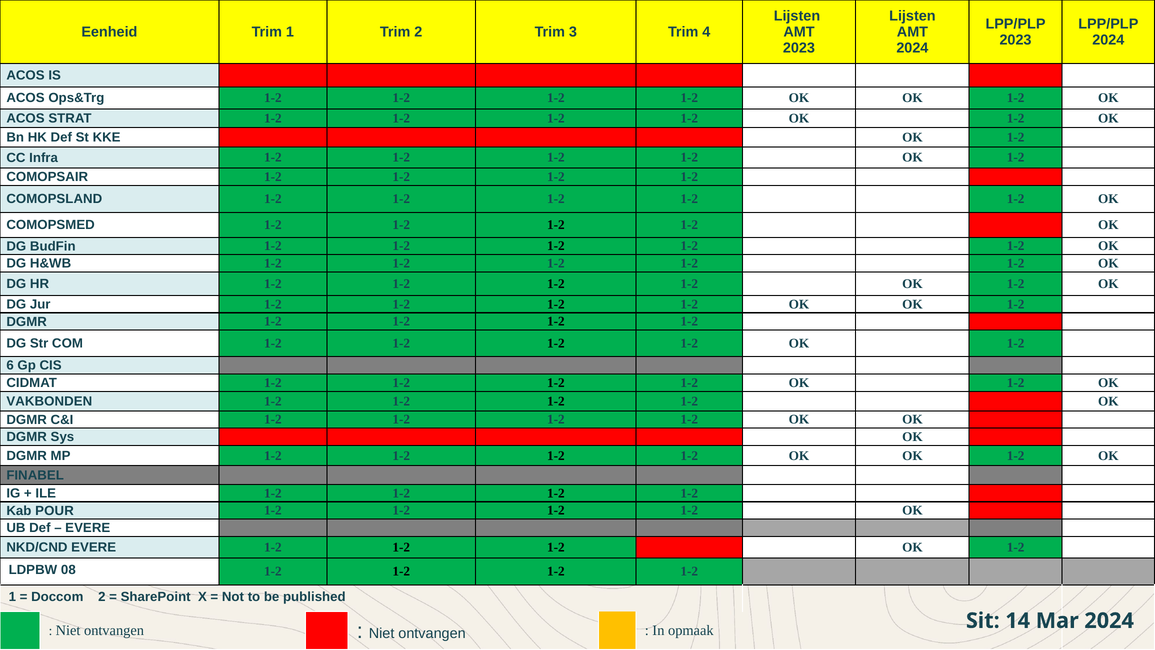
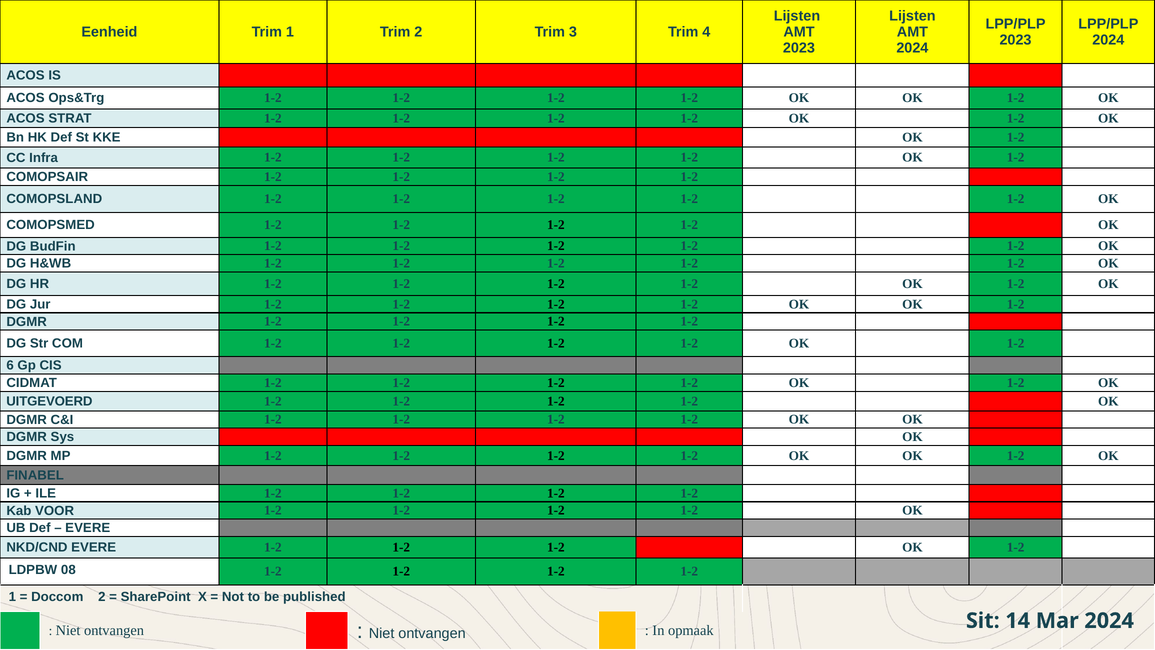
VAKBONDEN: VAKBONDEN -> UITGEVOERD (49, 401)
POUR: POUR -> VOOR (55, 510)
